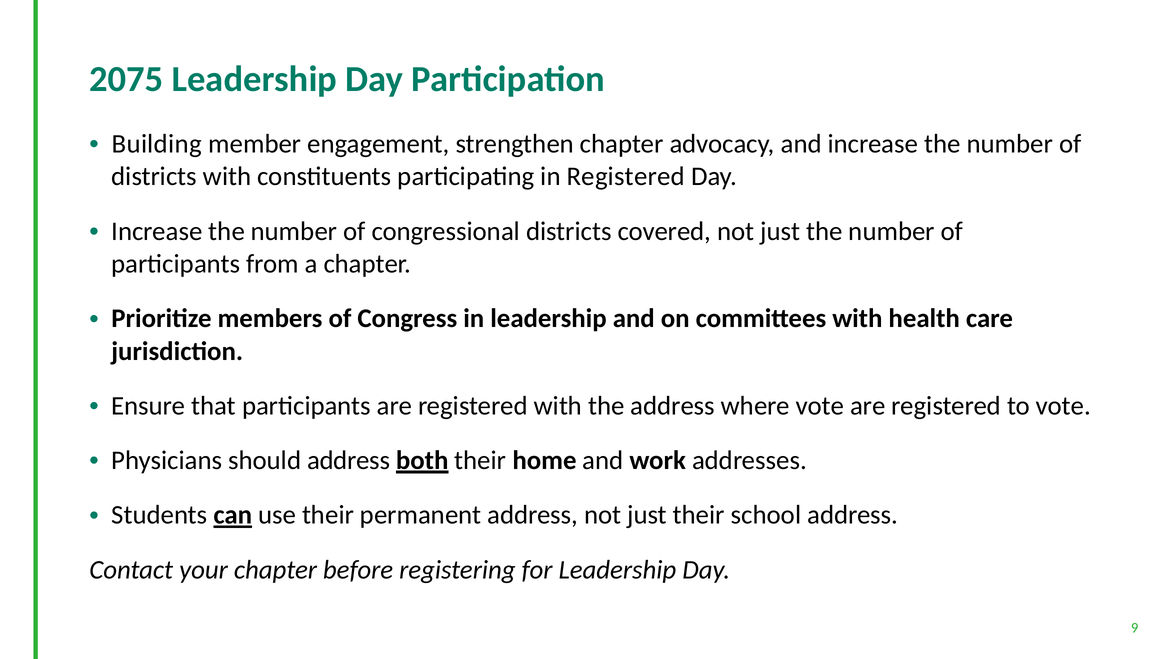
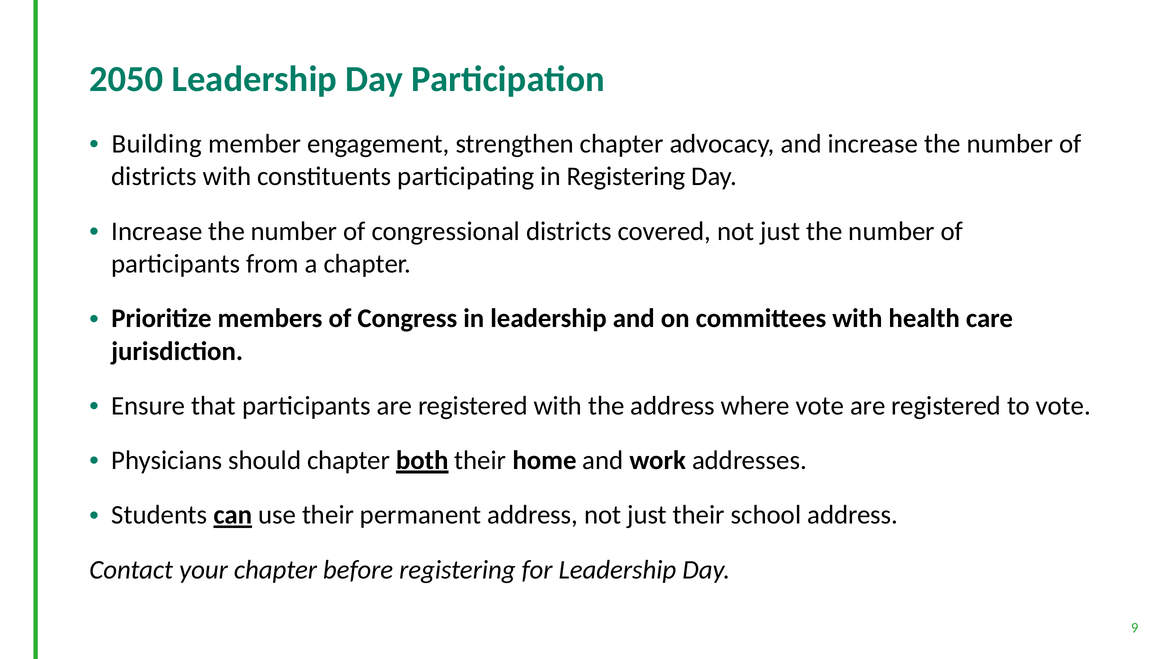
2075: 2075 -> 2050 (126, 79)
in Registered: Registered -> Registering (626, 177)
should address: address -> chapter (349, 461)
